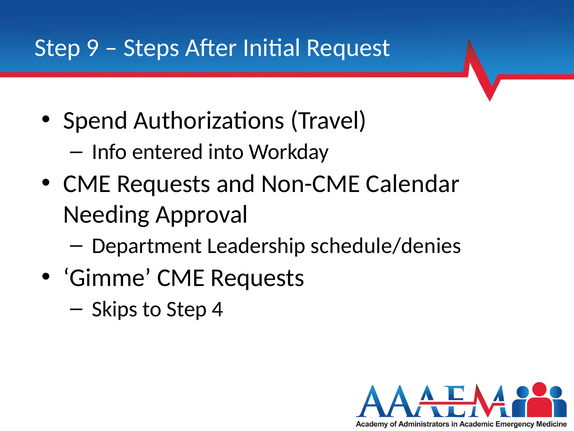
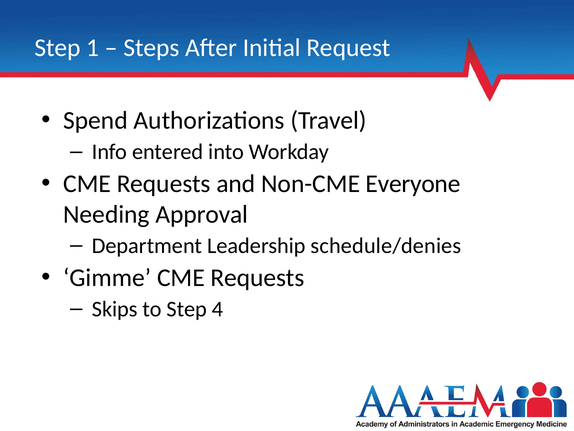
9: 9 -> 1 (93, 48)
Calendar: Calendar -> Everyone (413, 184)
